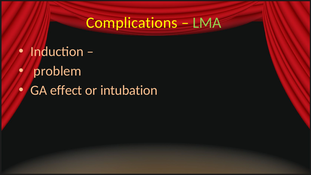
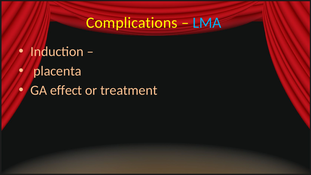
LMA colour: light green -> light blue (207, 23)
problem: problem -> placenta (57, 71)
intubation: intubation -> treatment (129, 90)
